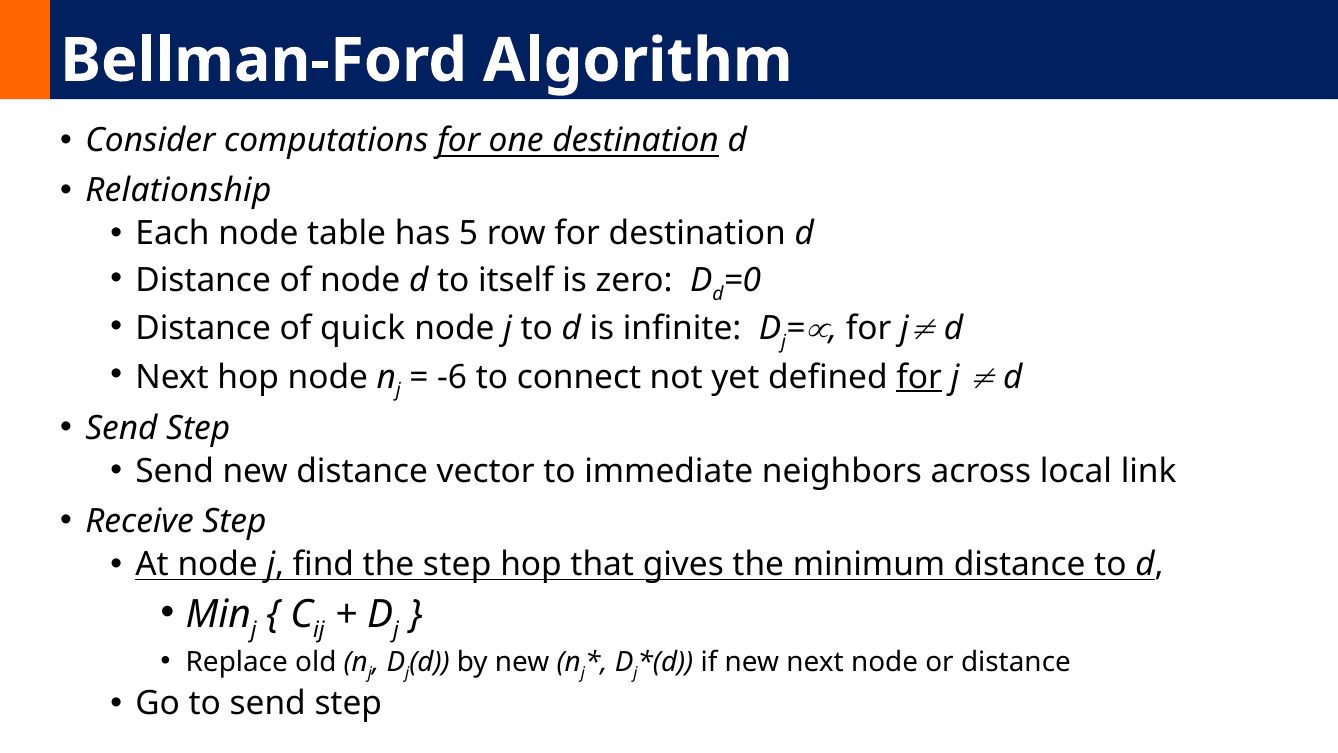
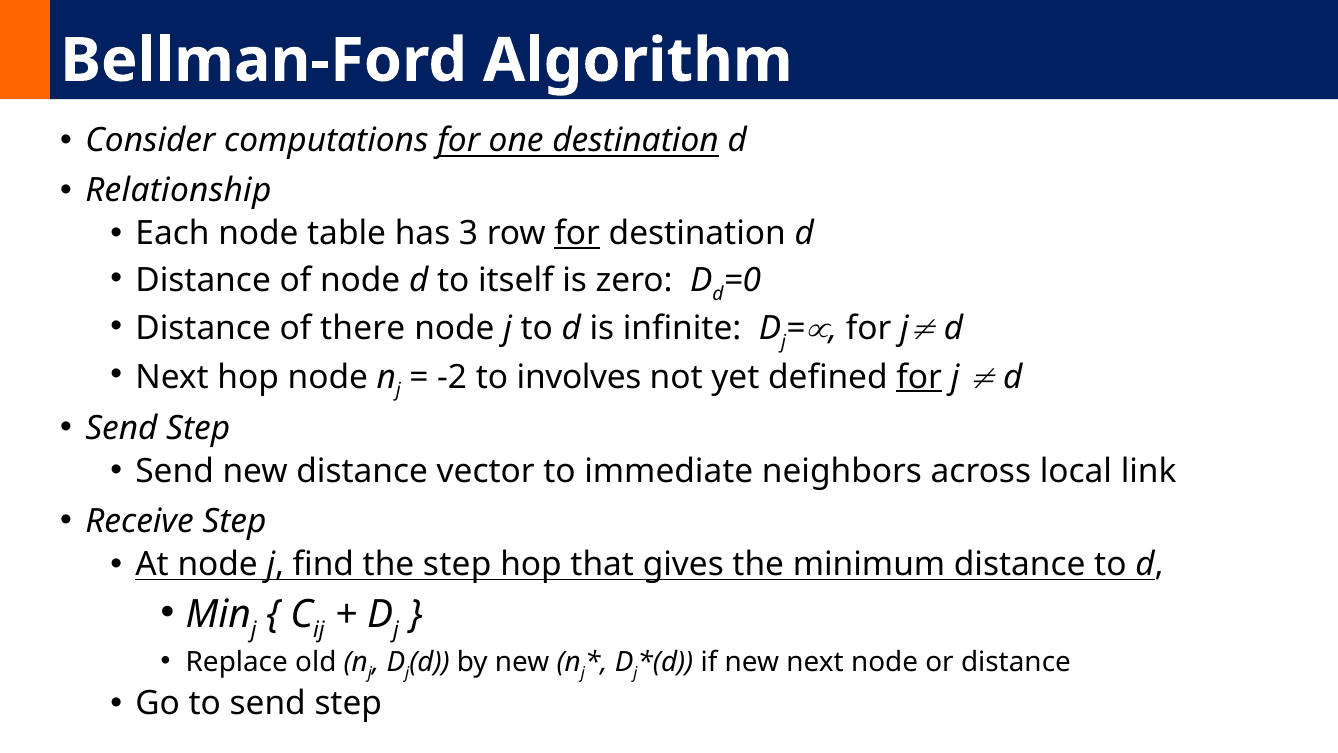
5: 5 -> 3 (468, 234)
for underline: none -> present (577, 234)
quick: quick -> there (363, 329)
-6: -6 -> -2 (452, 377)
connect: connect -> involves (579, 377)
